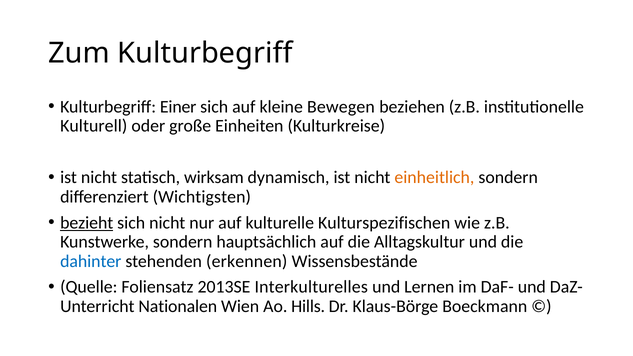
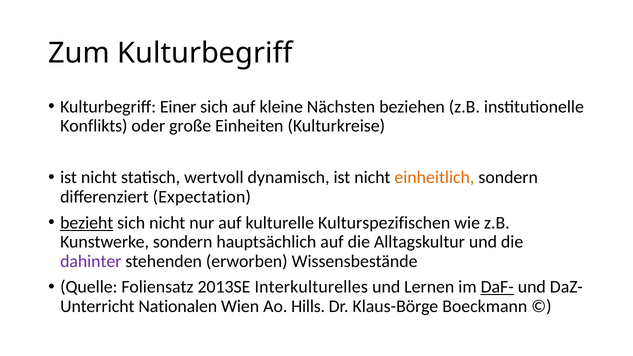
Bewegen: Bewegen -> Nächsten (341, 107)
Kulturell: Kulturell -> Konflikts (94, 126)
wirksam: wirksam -> wertvoll (214, 178)
Wichtigsten: Wichtigsten -> Expectation (202, 197)
dahinter colour: blue -> purple (91, 261)
erkennen: erkennen -> erworben (247, 261)
DaF- underline: none -> present (497, 287)
